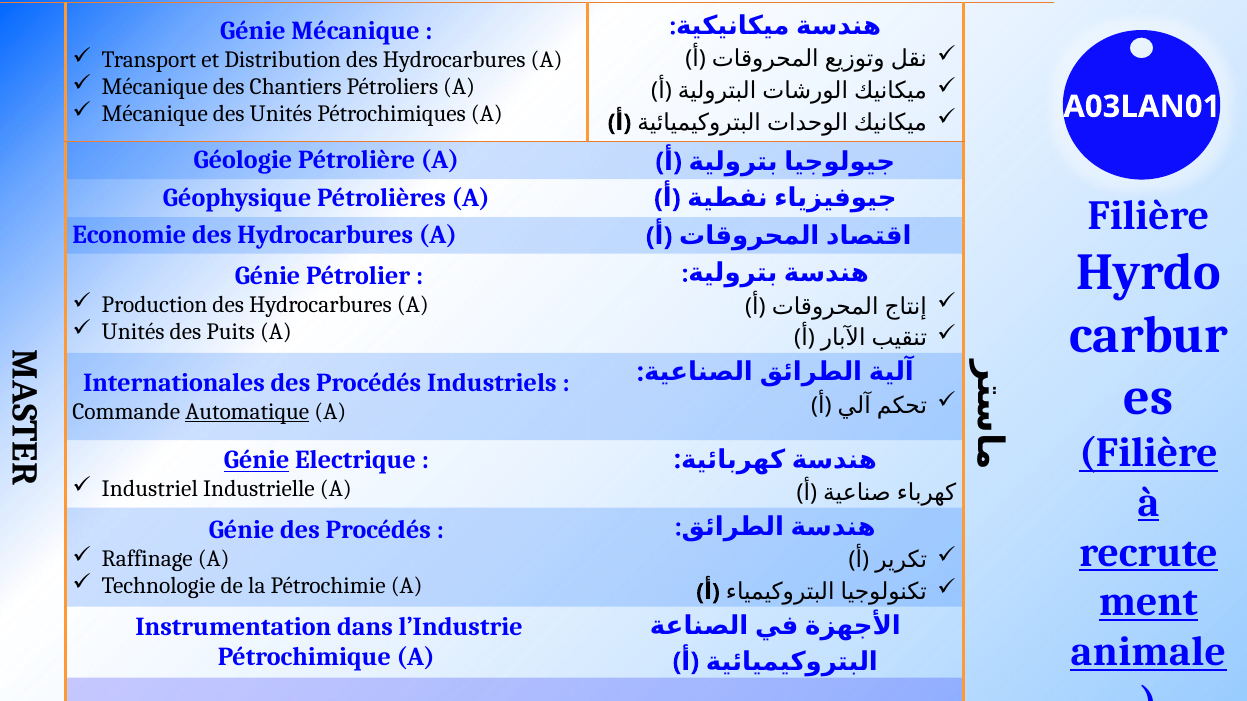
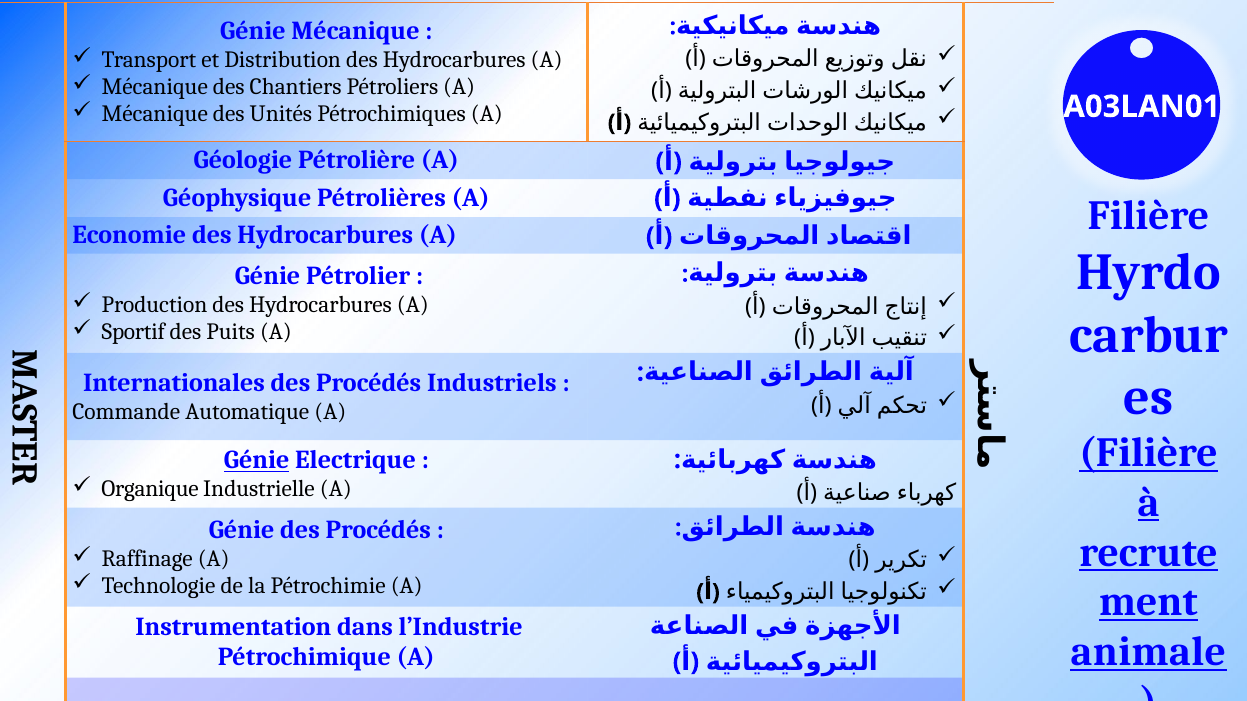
Unités: Unités -> Sportif (133, 332)
Automatique underline: present -> none (247, 412)
Industriel: Industriel -> Organique (150, 489)
